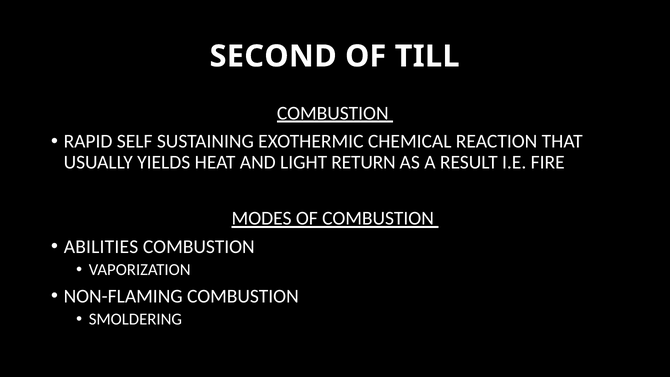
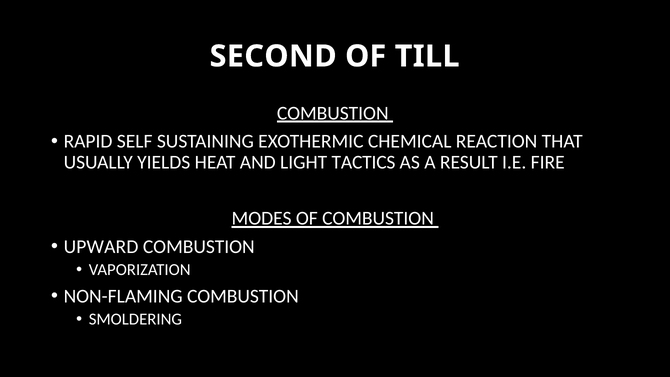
RETURN: RETURN -> TACTICS (364, 162)
ABILITIES: ABILITIES -> UPWARD (101, 246)
